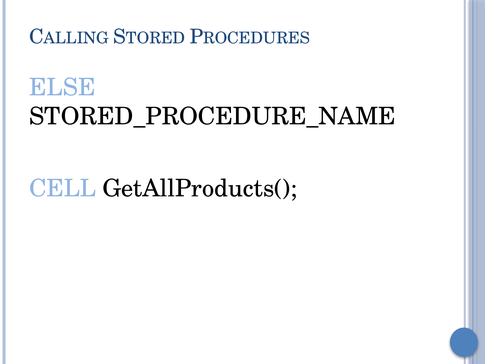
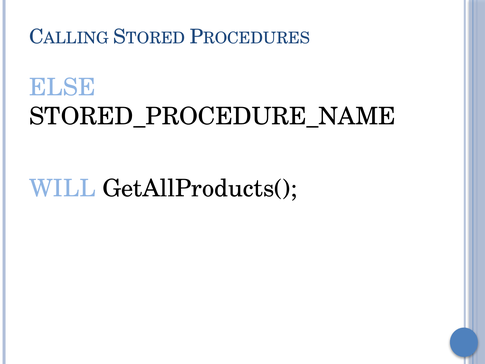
CELL: CELL -> WILL (62, 188)
